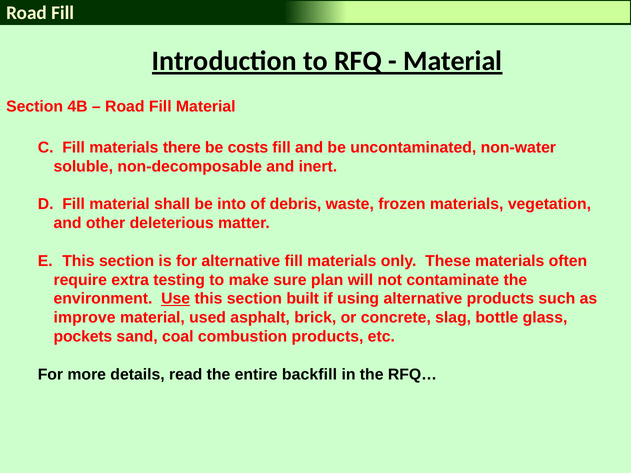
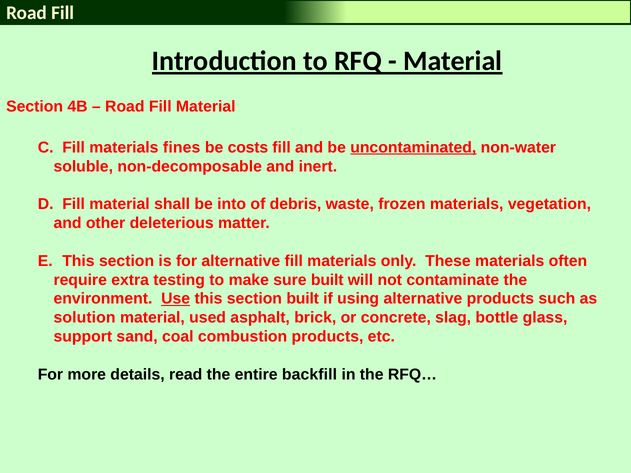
there: there -> fines (182, 147)
uncontaminated underline: none -> present (413, 147)
sure plan: plan -> built (327, 280)
improve: improve -> solution (85, 318)
pockets: pockets -> support (83, 337)
